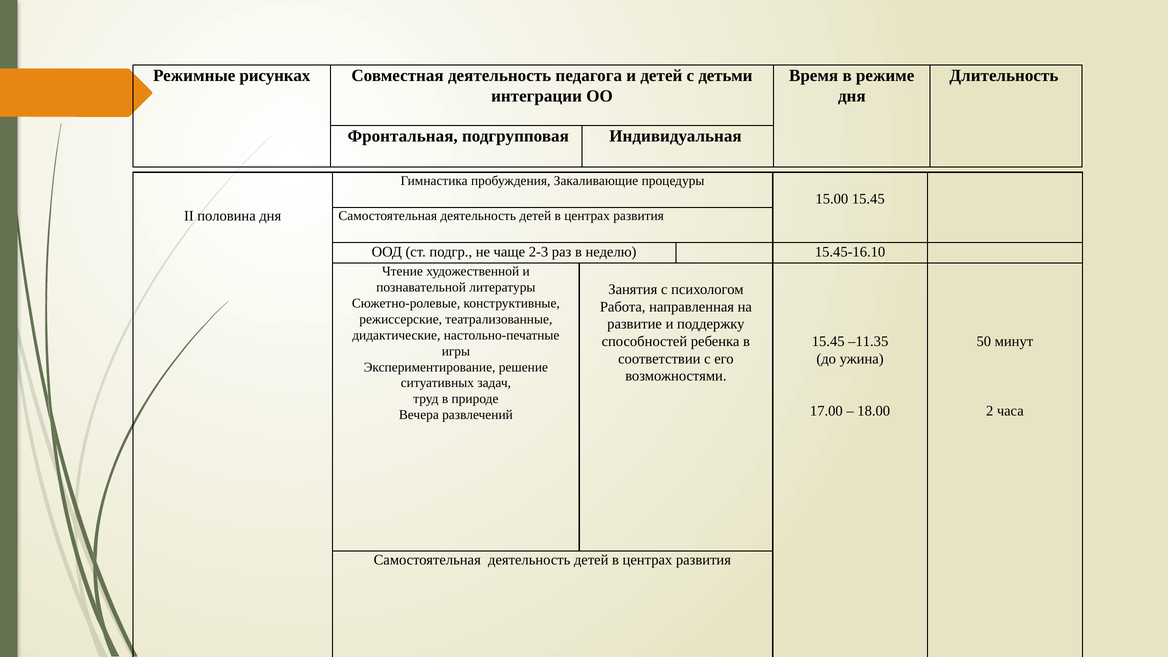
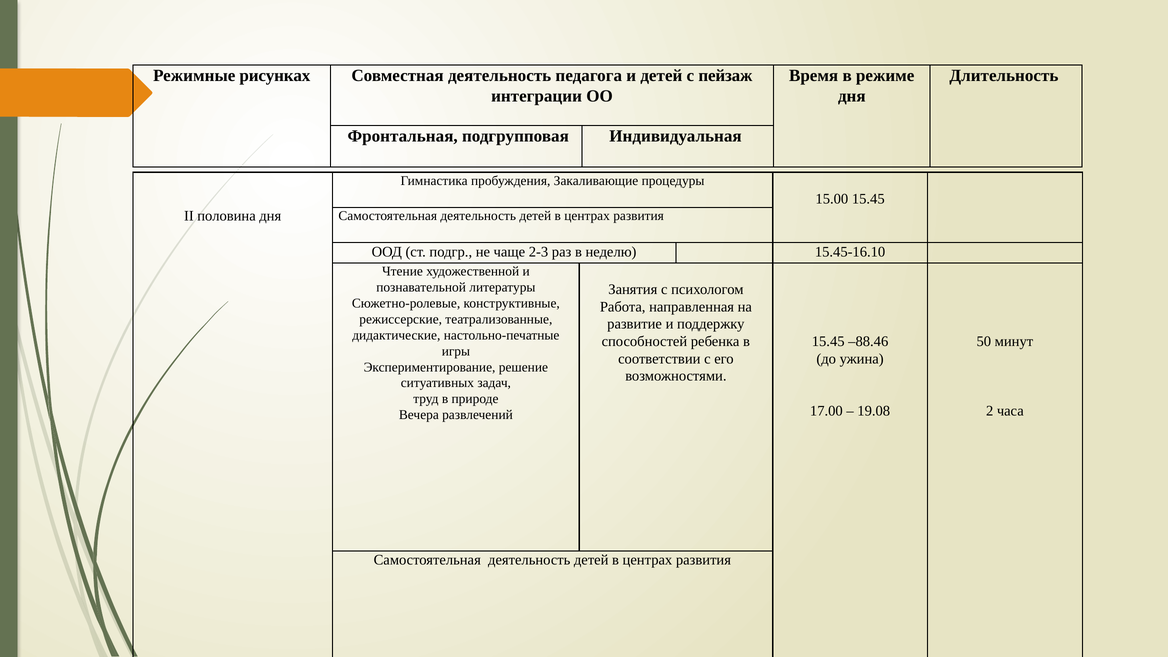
детьми: детьми -> пейзаж (725, 76)
–11.35: –11.35 -> –88.46 (868, 341)
18.00: 18.00 -> 19.08 (874, 411)
